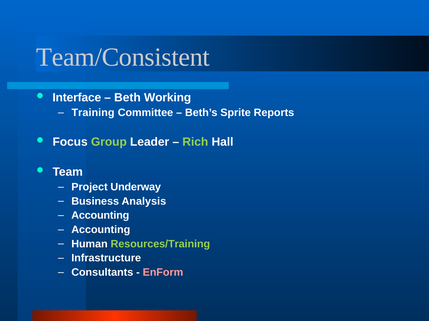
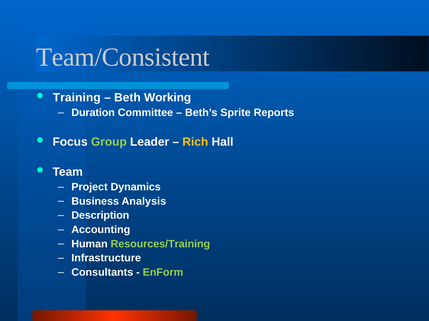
Interface: Interface -> Training (77, 98)
Training: Training -> Duration (93, 113)
Rich colour: light green -> yellow (195, 142)
Underway: Underway -> Dynamics (136, 187)
Accounting: Accounting -> Description (100, 216)
EnForm colour: pink -> light green (163, 273)
